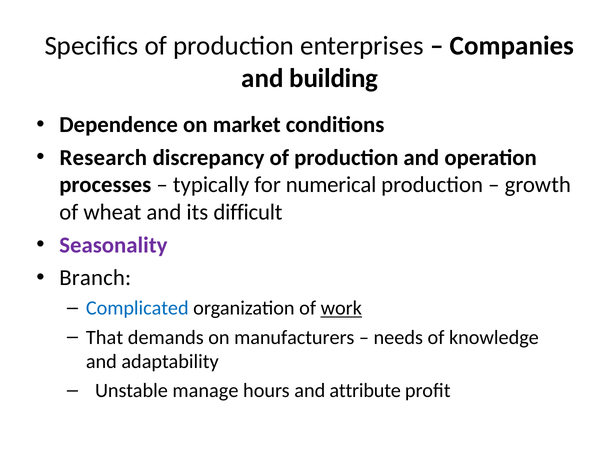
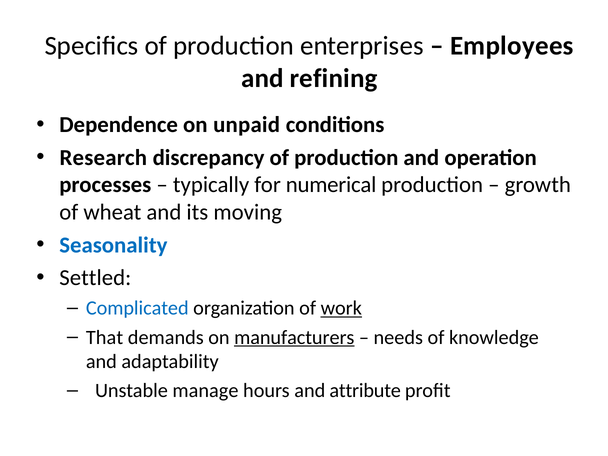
Companies: Companies -> Employees (512, 46)
building: building -> refining (334, 78)
market: market -> unpaid (247, 125)
difficult: difficult -> moving (248, 212)
Seasonality colour: purple -> blue (113, 245)
Branch: Branch -> Settled (95, 278)
manufacturers underline: none -> present (294, 337)
